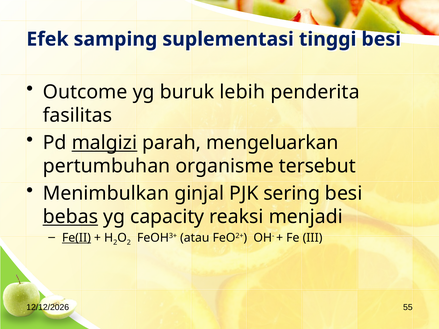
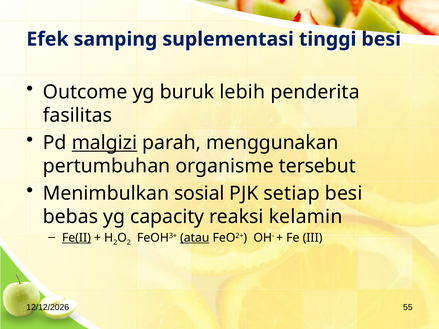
mengeluarkan: mengeluarkan -> menggunakan (272, 143)
ginjal: ginjal -> sosial (199, 194)
sering: sering -> setiap (292, 194)
bebas underline: present -> none (70, 217)
menjadi: menjadi -> kelamin (306, 217)
atau underline: none -> present (195, 238)
